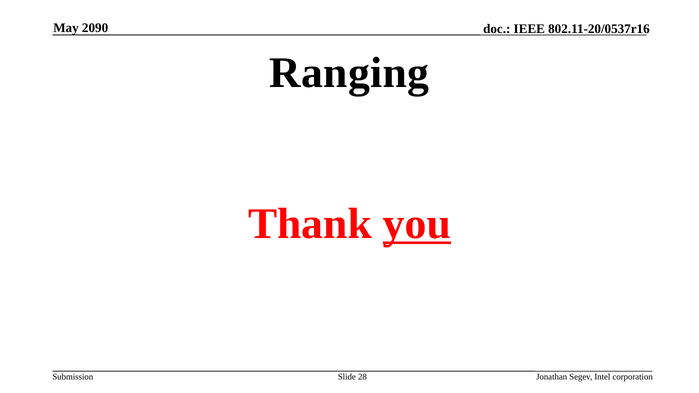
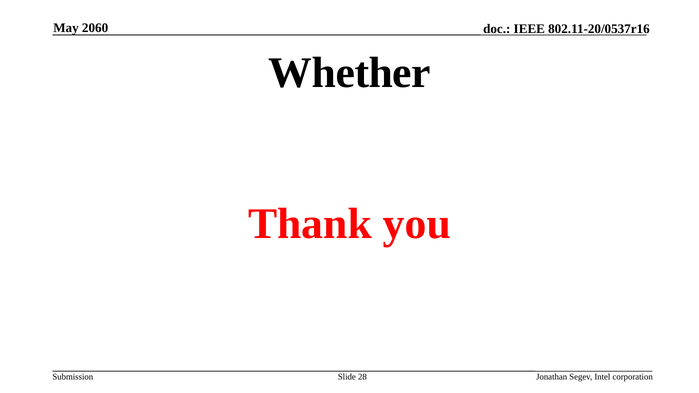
2090: 2090 -> 2060 (95, 28)
Ranging: Ranging -> Whether (350, 73)
you underline: present -> none (417, 224)
